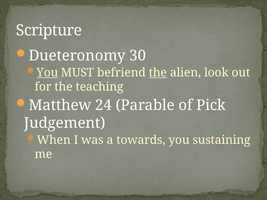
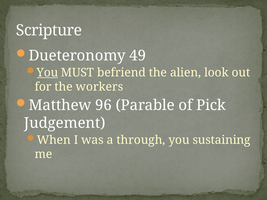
30: 30 -> 49 (138, 56)
the underline: present -> none (158, 73)
teaching: teaching -> workers (99, 87)
24: 24 -> 96 (103, 105)
towards: towards -> through (141, 140)
